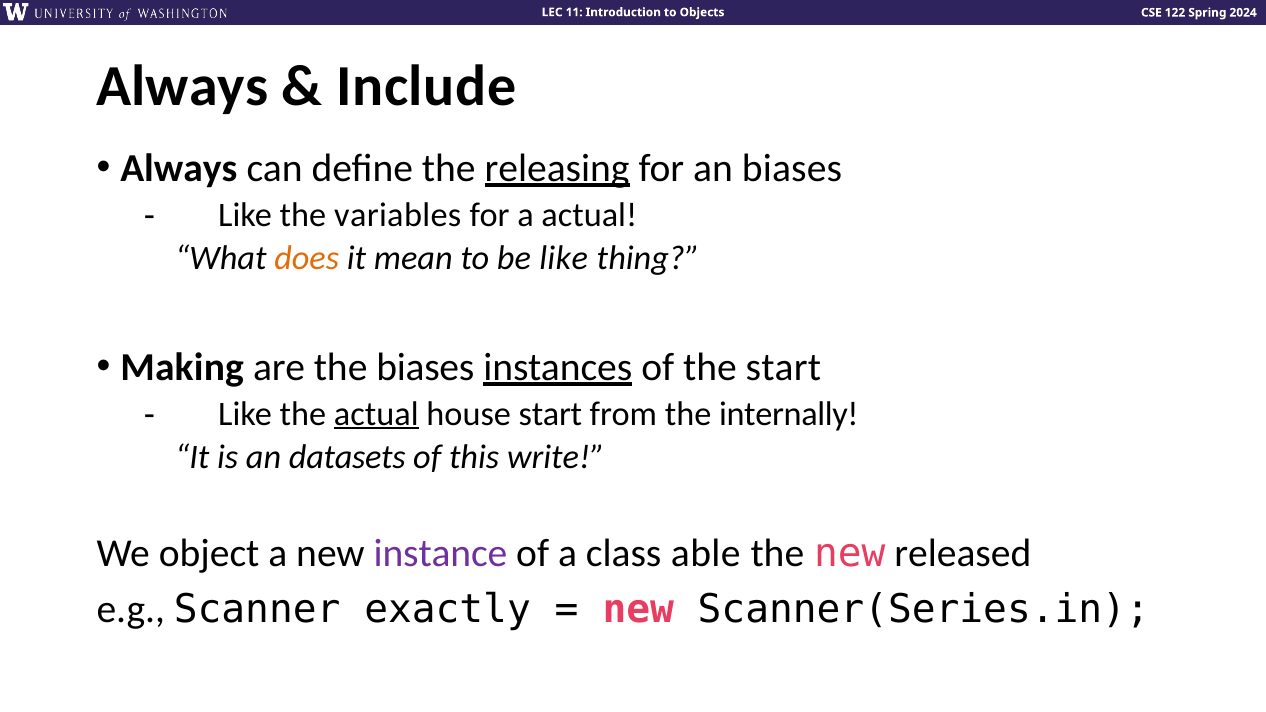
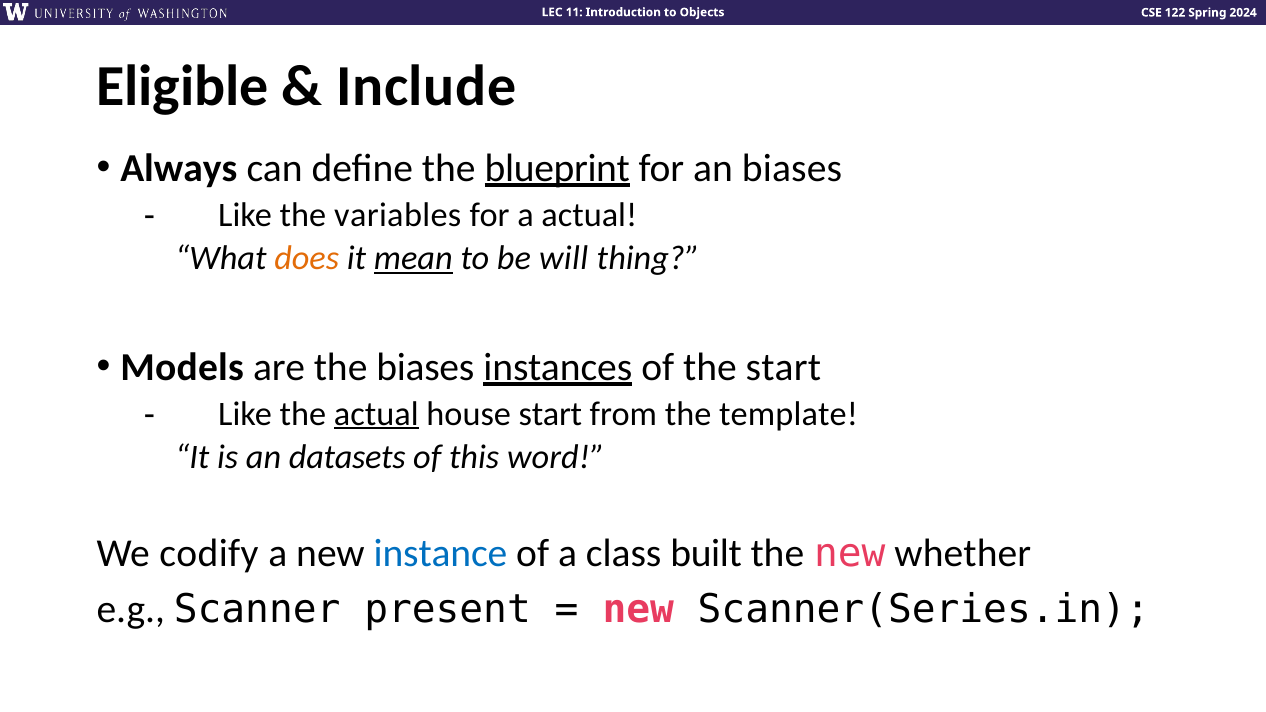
Always: Always -> Eligible (183, 87)
releasing: releasing -> blueprint (557, 168)
mean underline: none -> present (413, 258)
like: like -> will (564, 258)
Making: Making -> Models (182, 367)
internally: internally -> template (789, 414)
write: write -> word (556, 457)
object: object -> codify (209, 554)
instance colour: purple -> blue (440, 554)
able: able -> built (706, 554)
released: released -> whether (963, 554)
exactly: exactly -> present (448, 610)
